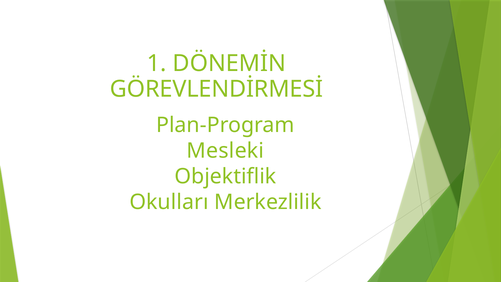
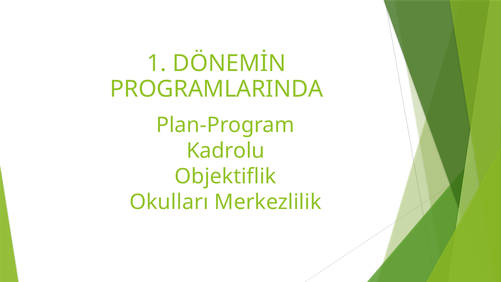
GÖREVLENDİRMESİ: GÖREVLENDİRMESİ -> PROGRAMLARINDA (216, 89)
Mesleki: Mesleki -> Kadrolu (226, 151)
